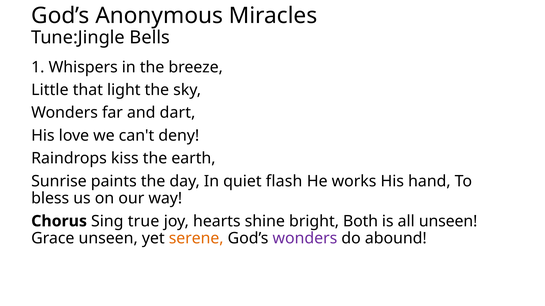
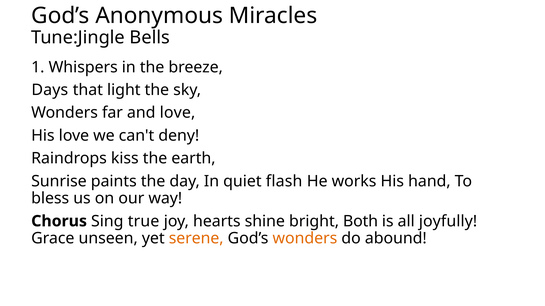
Little: Little -> Days (50, 90)
and dart: dart -> love (177, 113)
all unseen: unseen -> joyfully (448, 222)
wonders colour: purple -> orange (305, 239)
